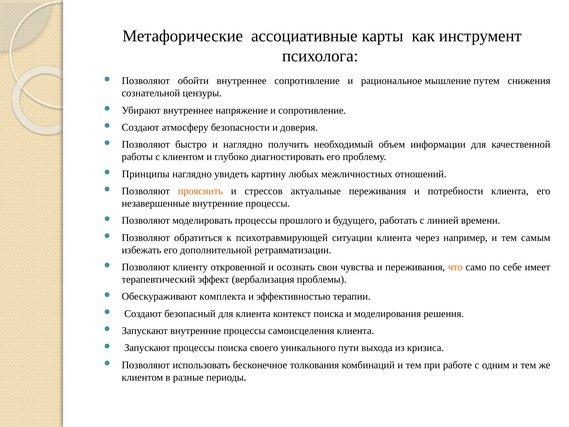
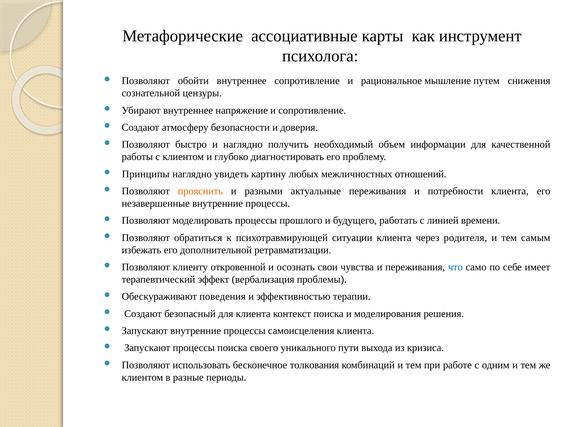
стрессов: стрессов -> разными (264, 191)
например: например -> родителя (465, 237)
что colour: orange -> blue (455, 267)
комплекта: комплекта -> поведения (223, 296)
